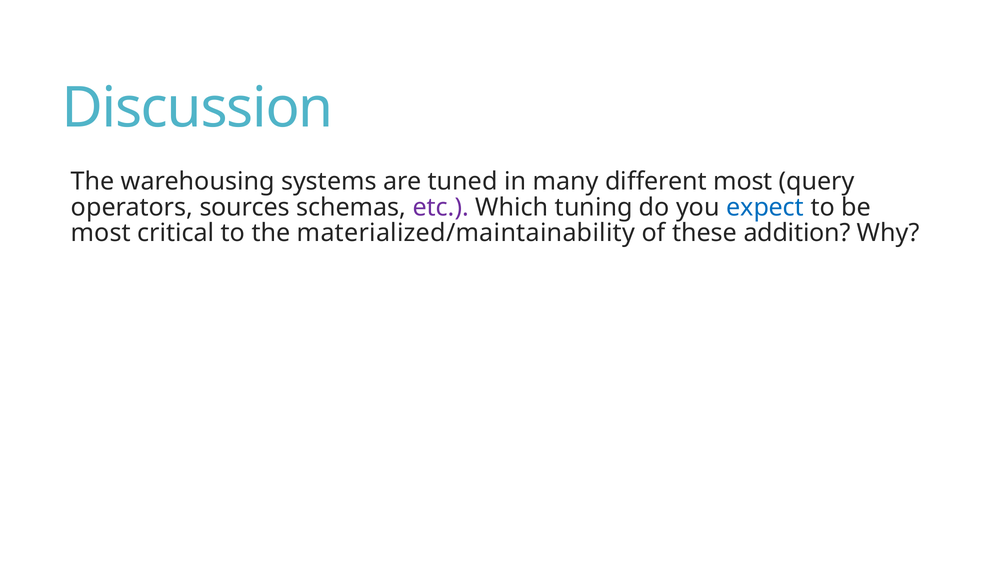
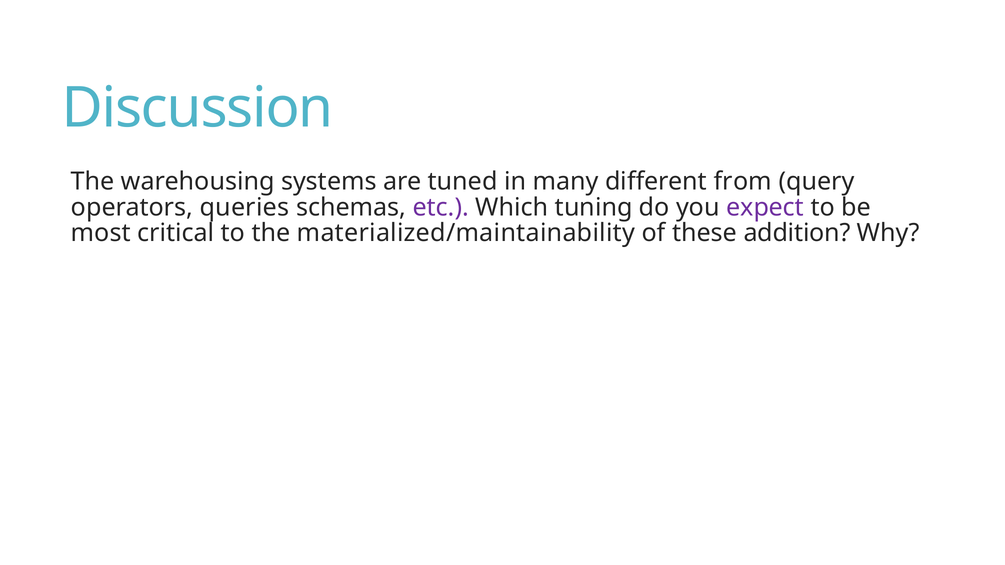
different most: most -> from (743, 182)
sources: sources -> queries (244, 207)
expect colour: blue -> purple (765, 207)
